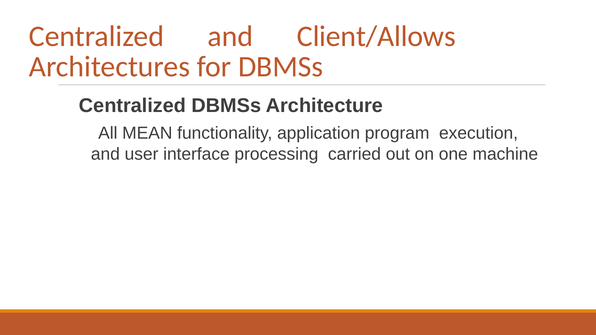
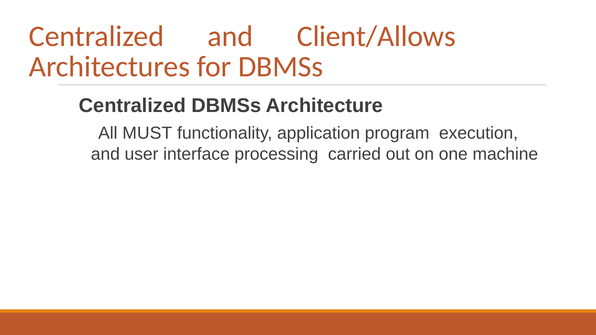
MEAN: MEAN -> MUST (147, 133)
